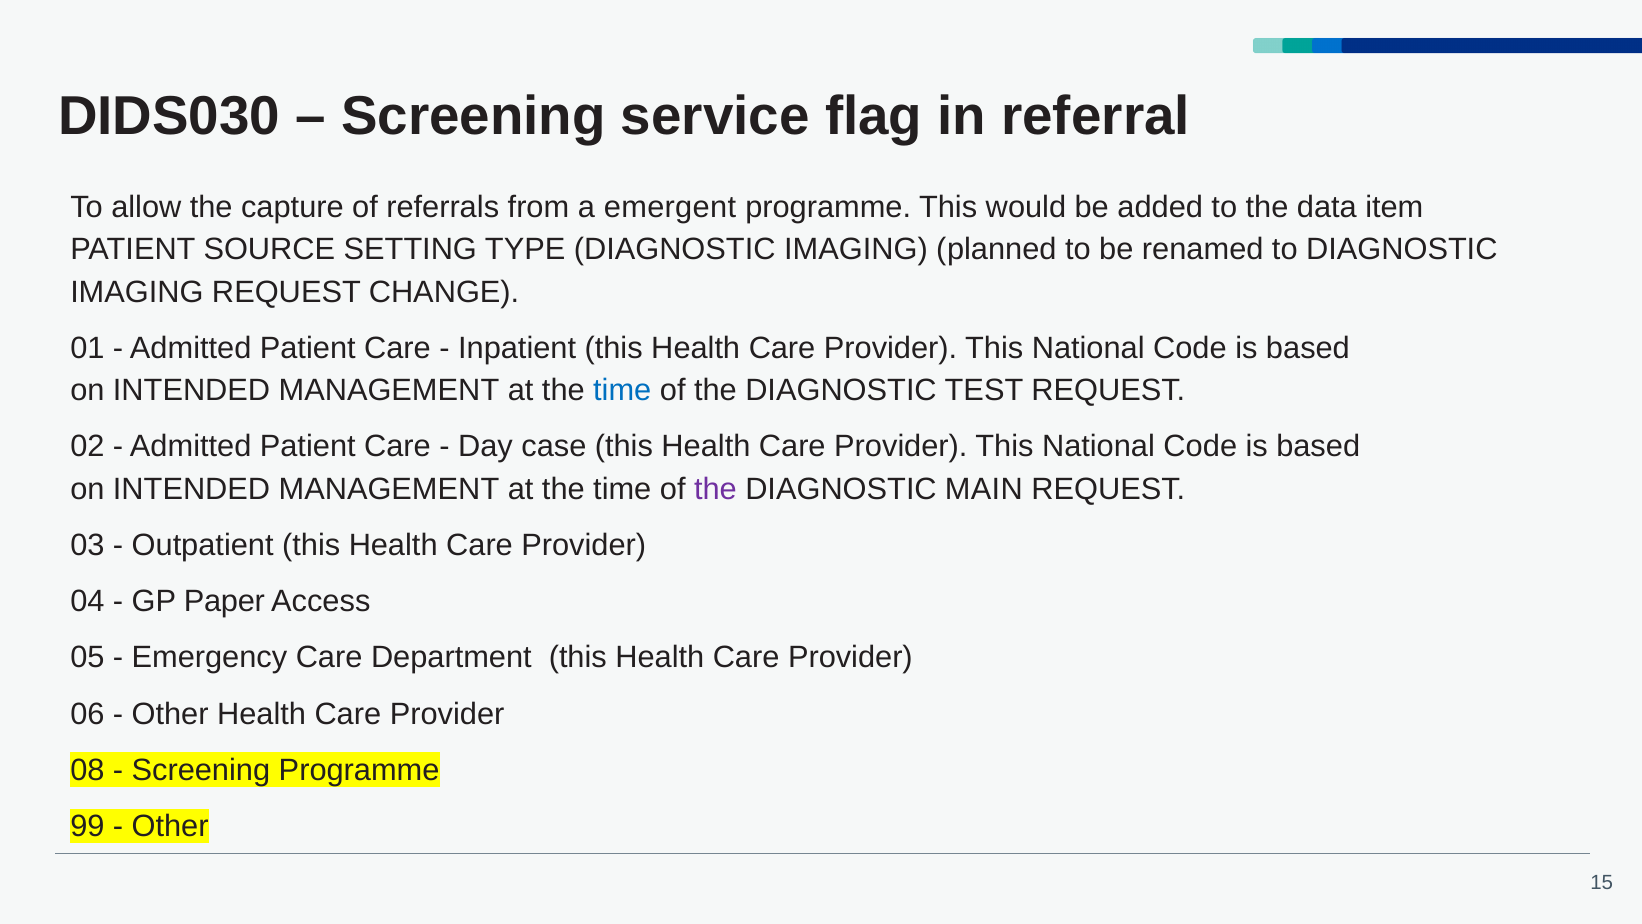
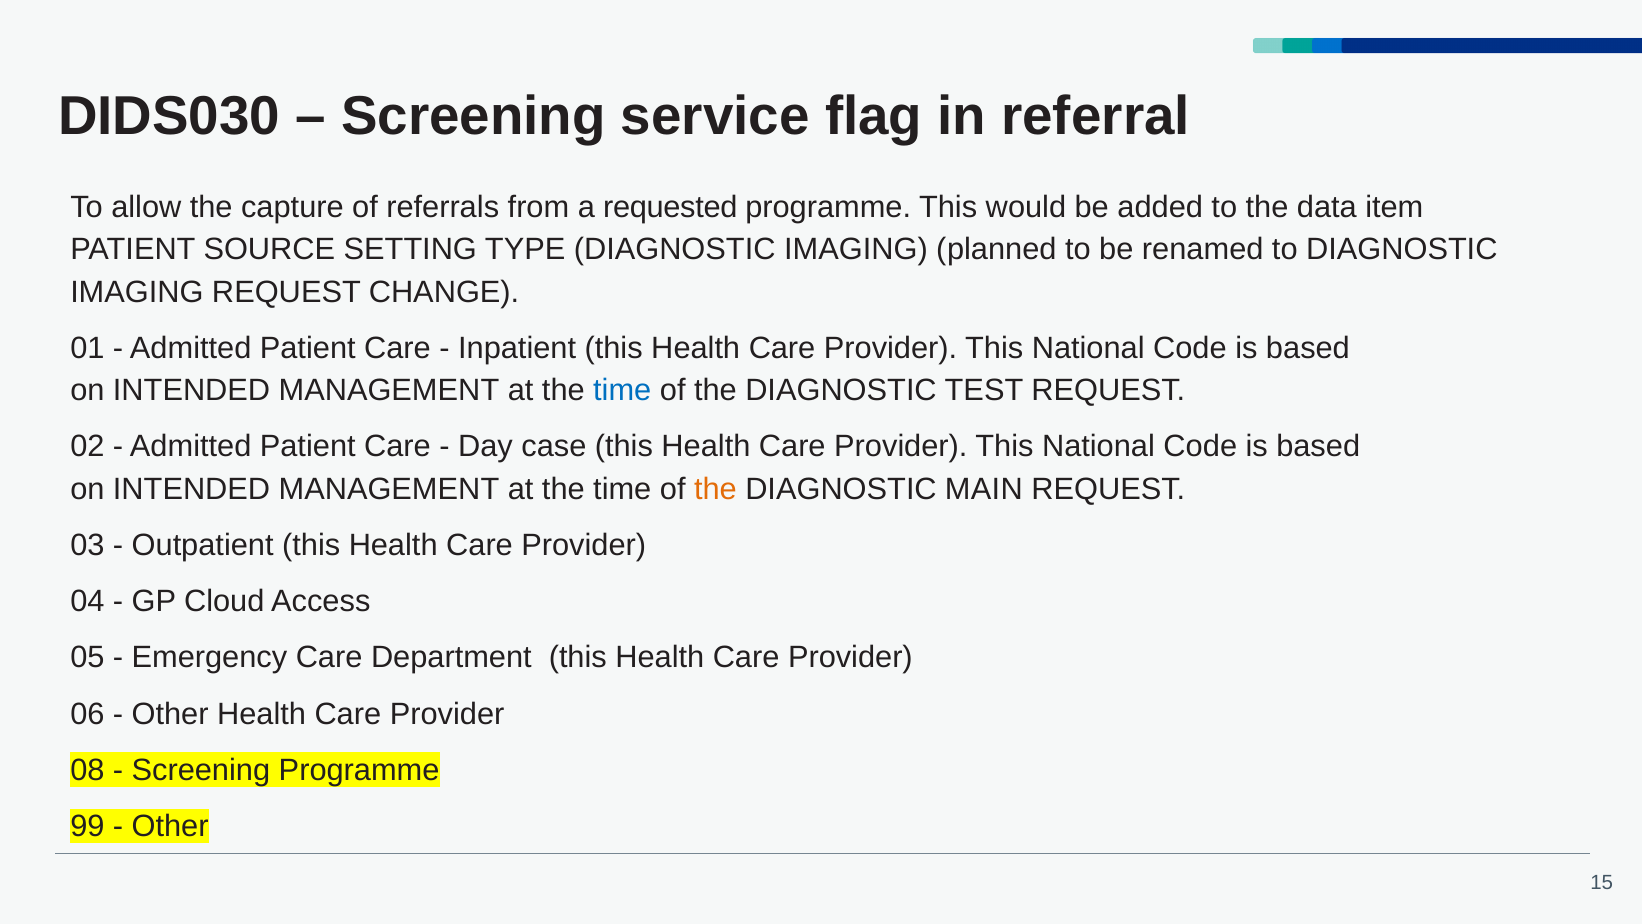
emergent: emergent -> requested (670, 207)
the colour: purple -> orange (715, 489)
Paper: Paper -> Cloud (224, 601)
